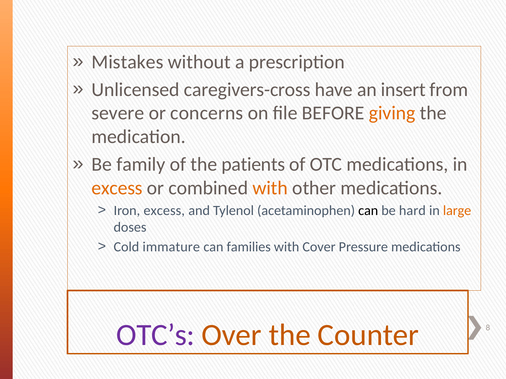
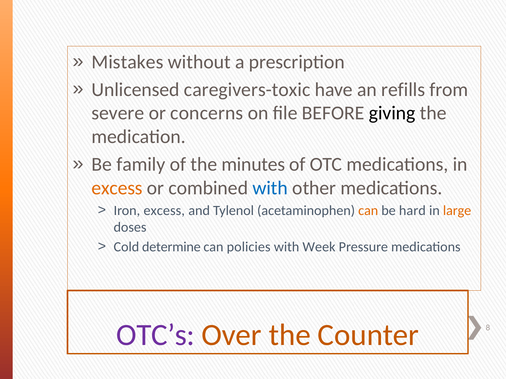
caregivers-cross: caregivers-cross -> caregivers-toxic (247, 90)
insert: insert -> refills (403, 90)
giving colour: orange -> black (392, 113)
patients: patients -> minutes (253, 164)
with colour: orange -> blue (270, 188)
can colour: black -> orange (368, 211)
immature: immature -> determine (171, 247)
families: families -> policies (249, 247)
Cover: Cover -> Week (319, 247)
